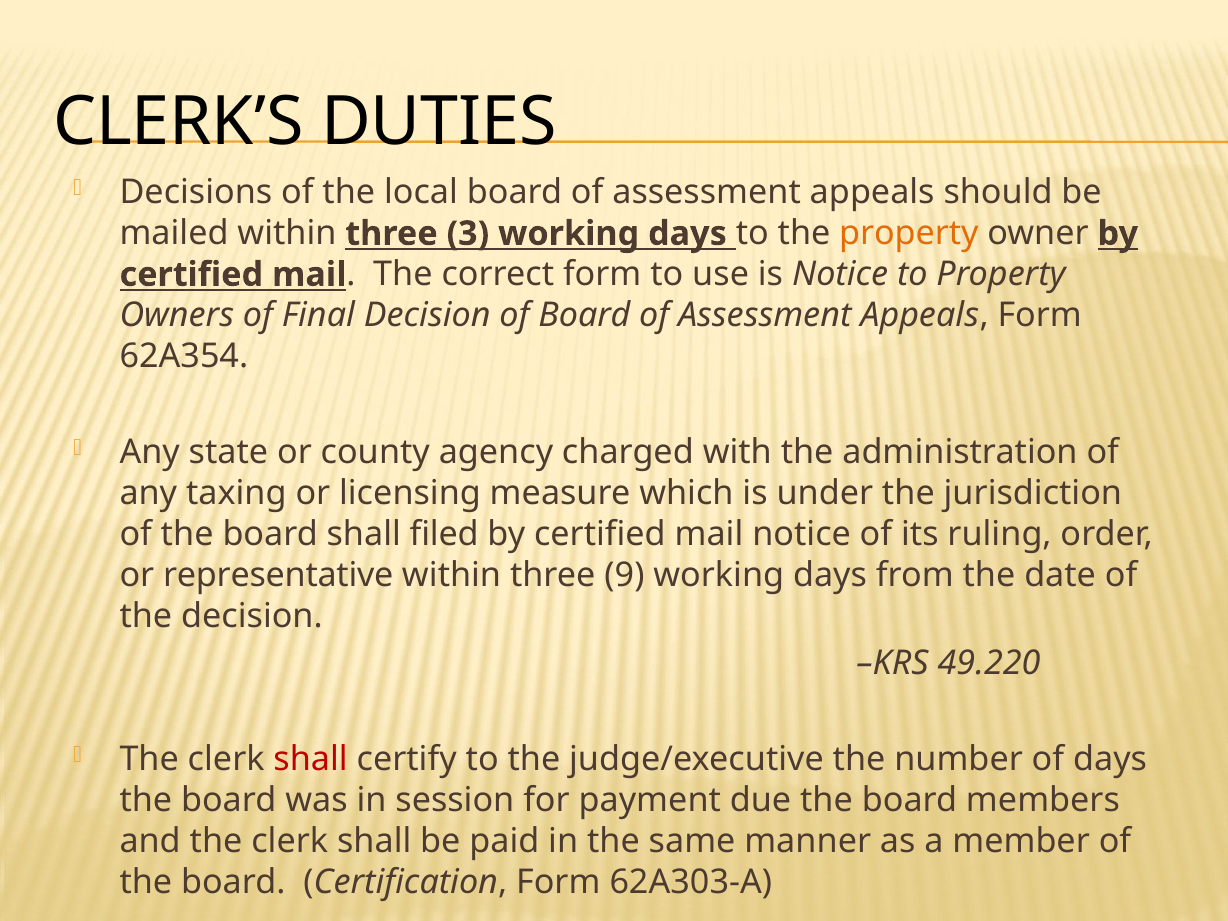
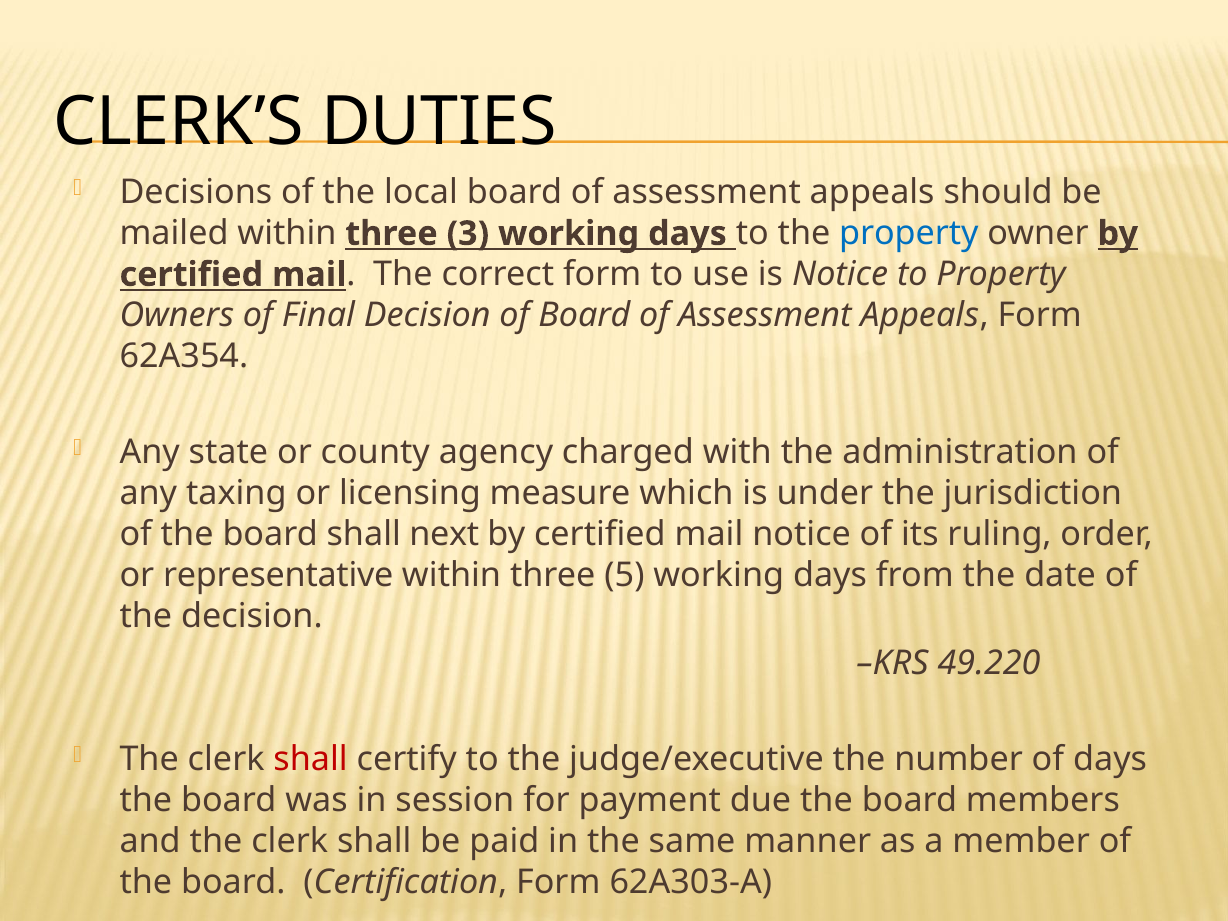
property colour: orange -> blue (909, 234)
filed: filed -> next (444, 534)
9: 9 -> 5 (624, 575)
